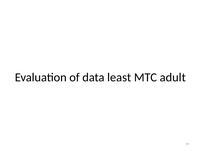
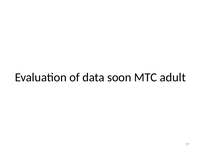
least: least -> soon (119, 77)
